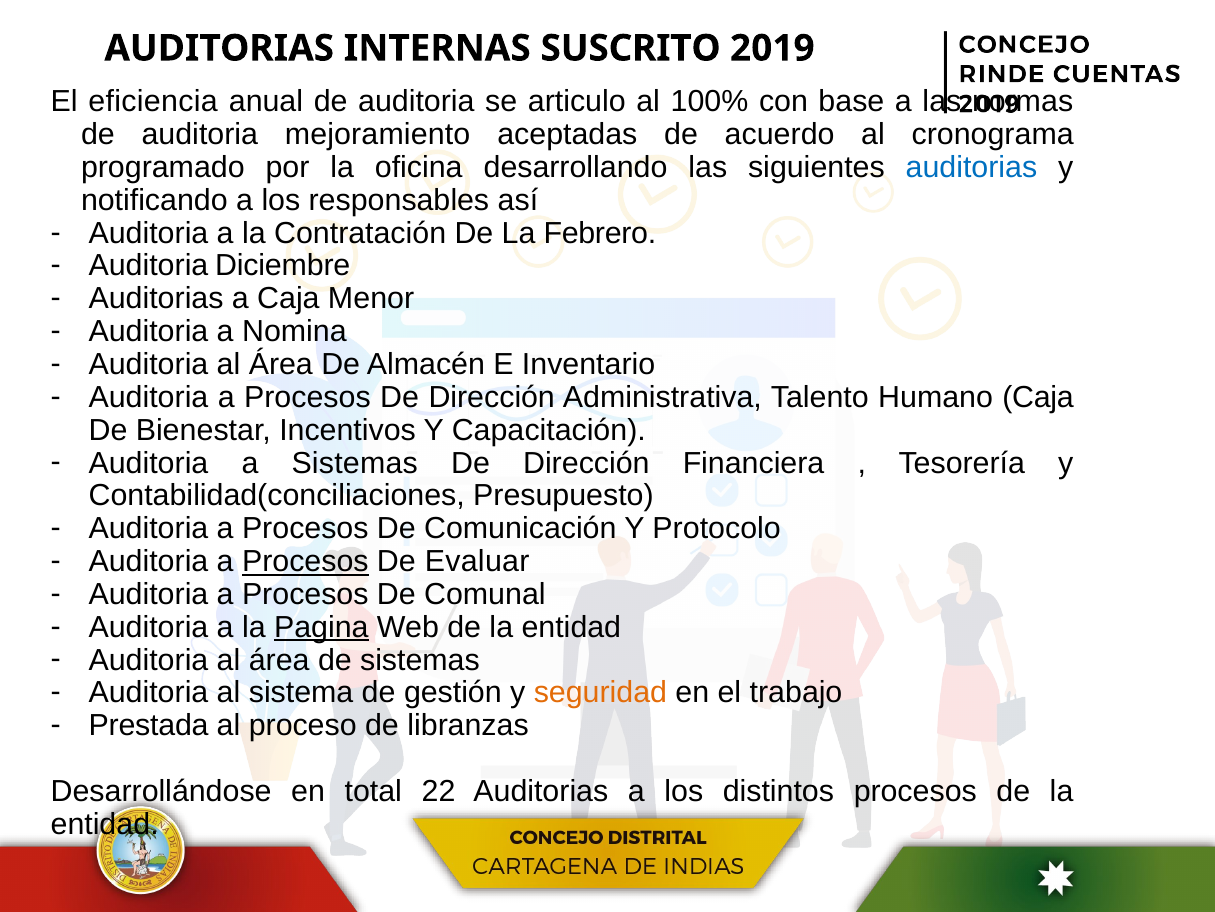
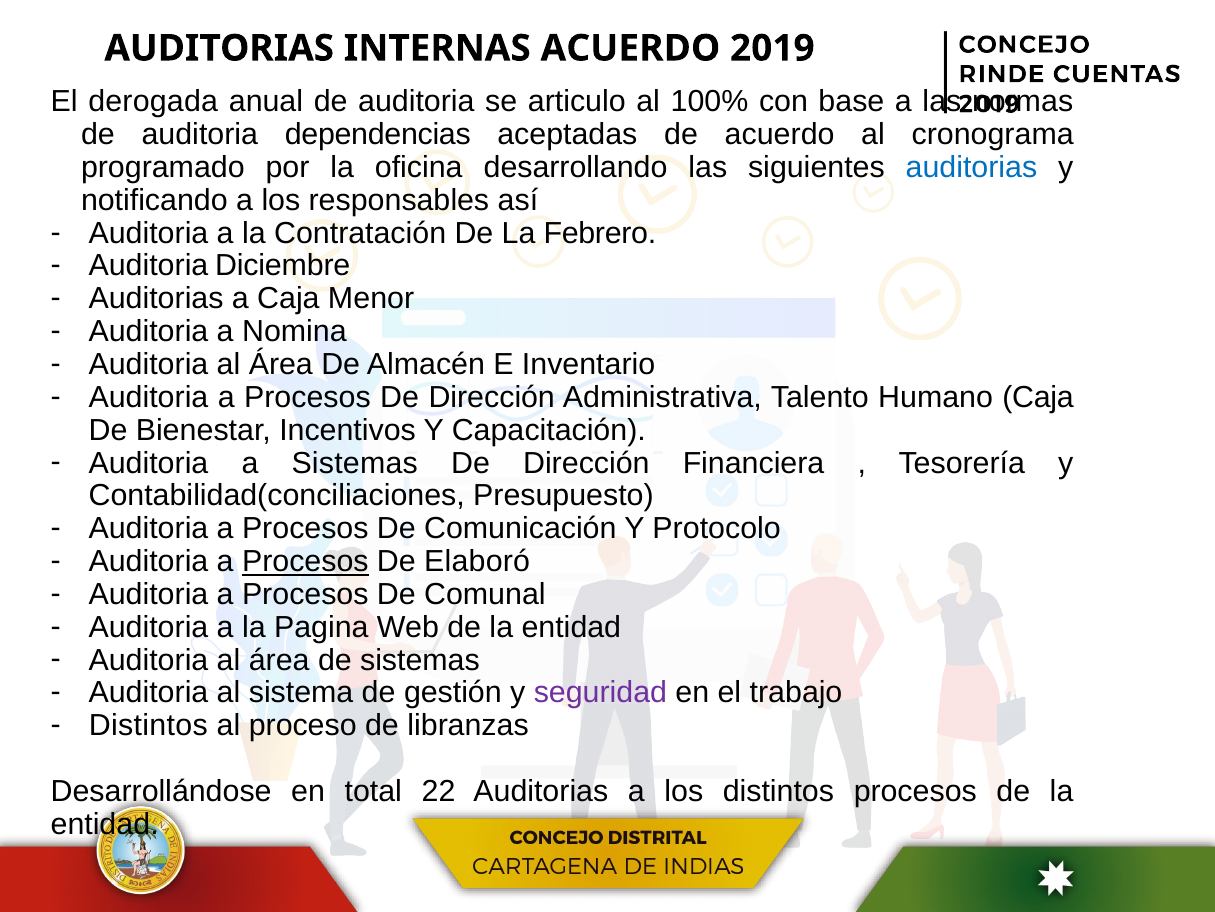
INTERNAS SUSCRITO: SUSCRITO -> ACUERDO (630, 48)
eficiencia: eficiencia -> derogada (153, 102)
mejoramiento: mejoramiento -> dependencias (378, 134)
Evaluar: Evaluar -> Elaboró (477, 561)
Pagina underline: present -> none (321, 627)
seguridad colour: orange -> purple (600, 692)
Prestada: Prestada -> Distintos (148, 725)
